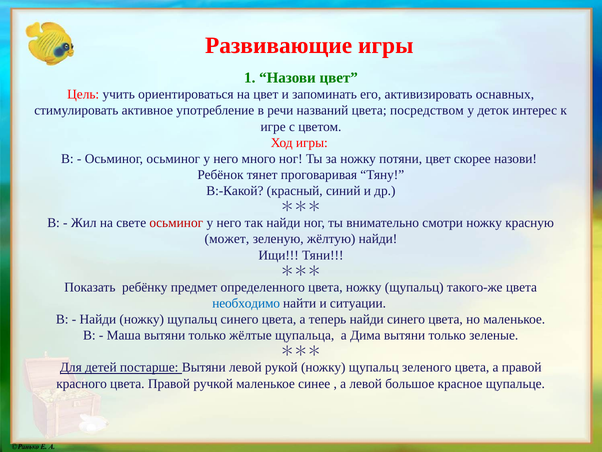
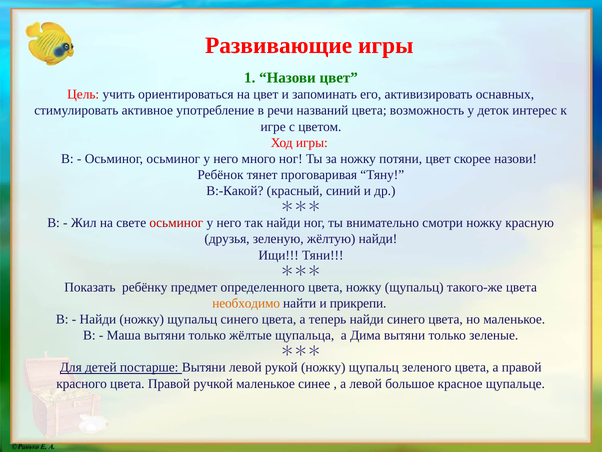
посредством: посредством -> возможность (427, 110)
может: может -> друзья (227, 239)
необходимо colour: blue -> orange (246, 303)
ситуации: ситуации -> прикрепи (358, 303)
